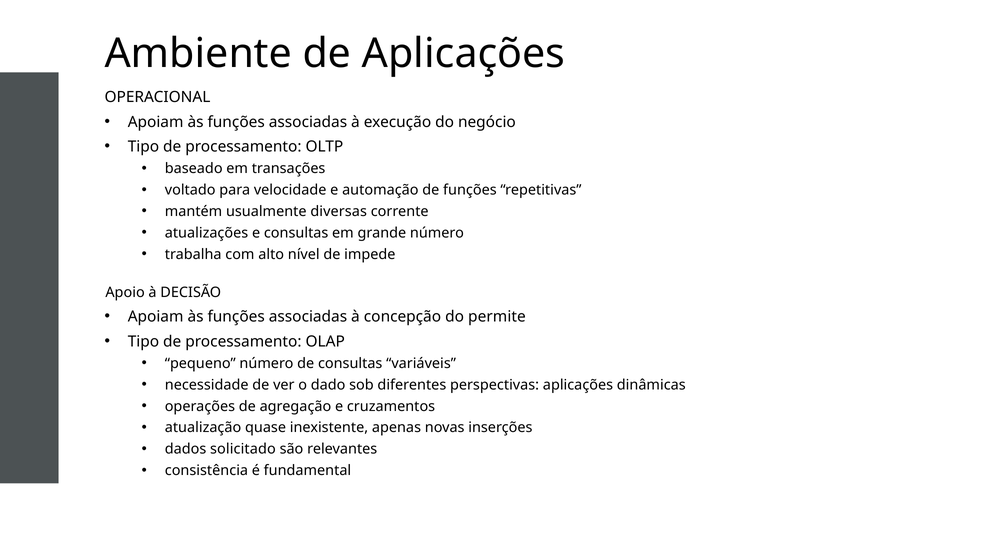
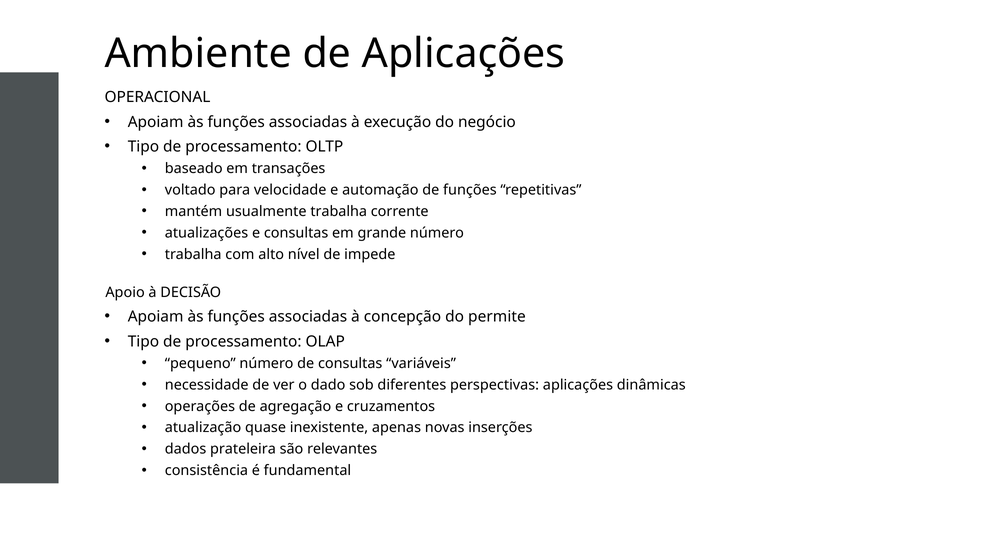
usualmente diversas: diversas -> trabalha (339, 212)
solicitado: solicitado -> prateleira (243, 449)
